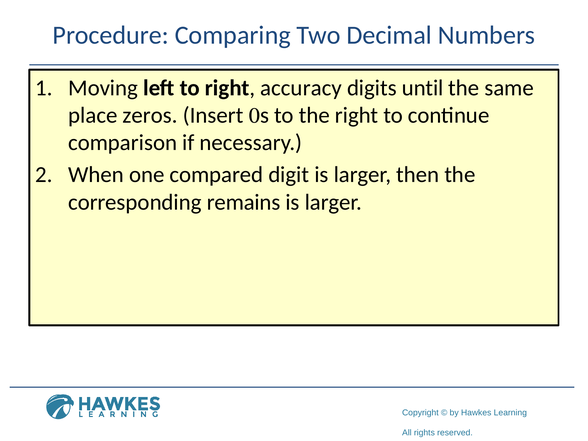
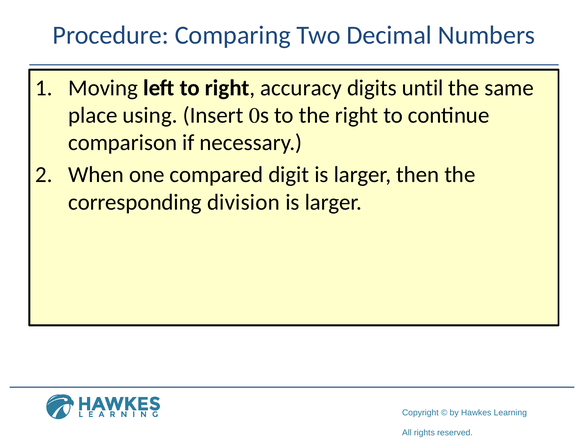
zeros: zeros -> using (150, 115)
remains: remains -> division (243, 202)
